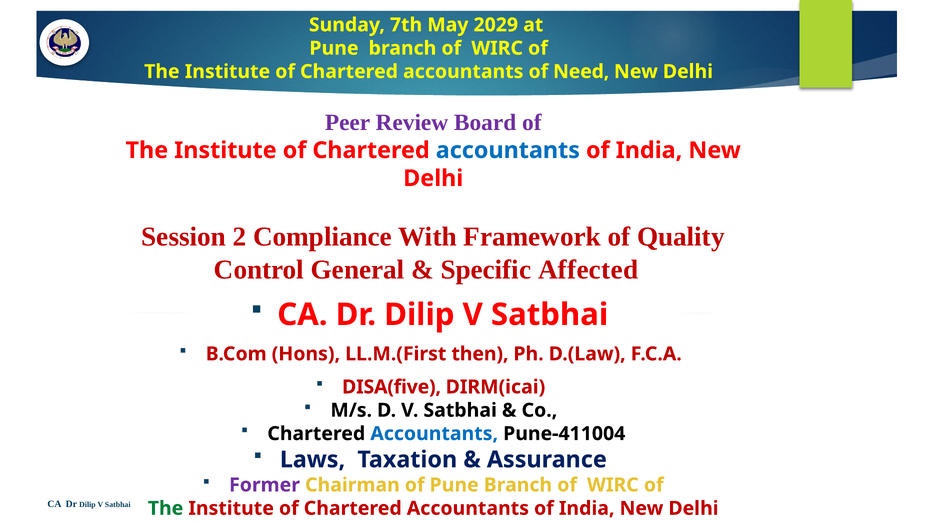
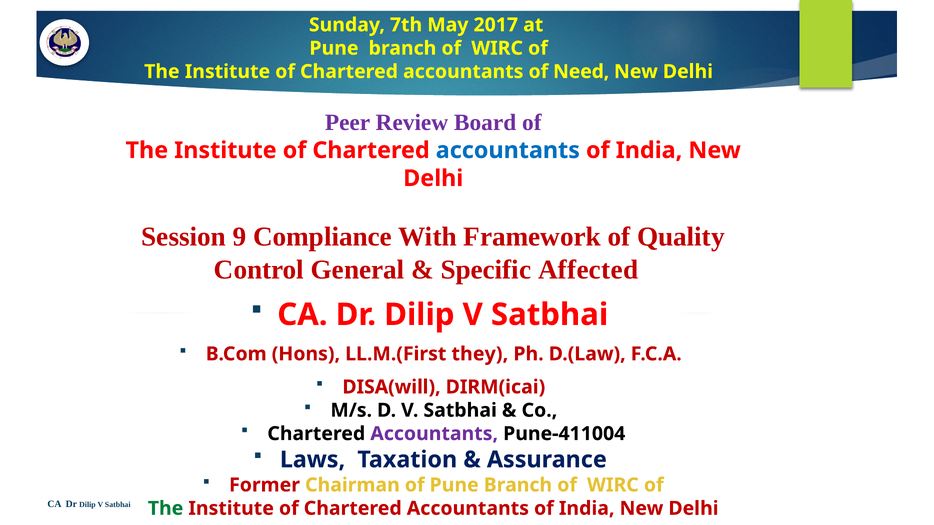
2029: 2029 -> 2017 (496, 25)
2: 2 -> 9 (240, 237)
then: then -> they (480, 354)
DISA(five: DISA(five -> DISA(will (391, 387)
Accountants colour: blue -> purple (434, 434)
Former colour: purple -> red (265, 485)
